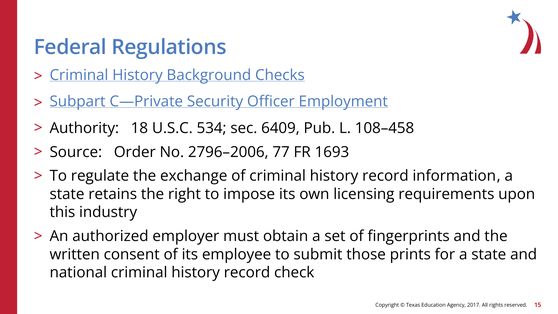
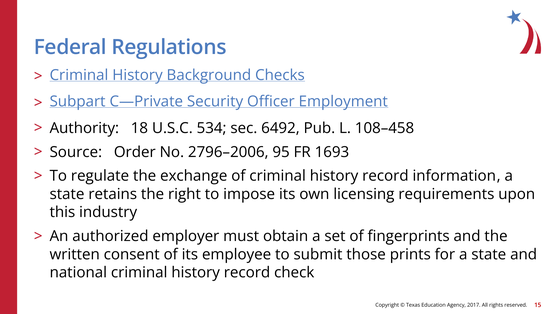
6409: 6409 -> 6492 (280, 128)
77: 77 -> 95 (281, 152)
